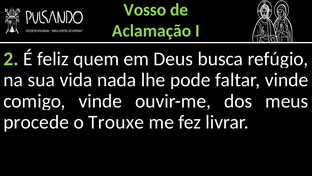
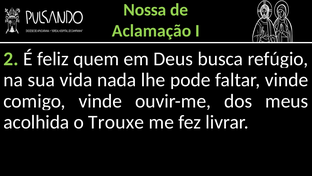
Vosso: Vosso -> Nossa (145, 10)
procede: procede -> acolhida (36, 122)
